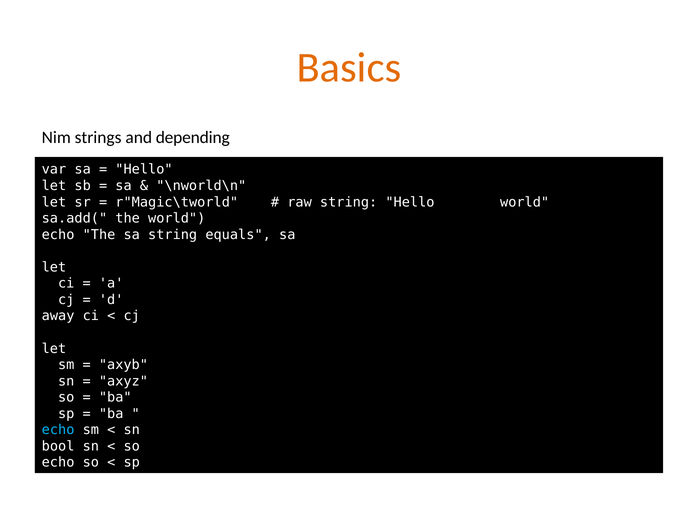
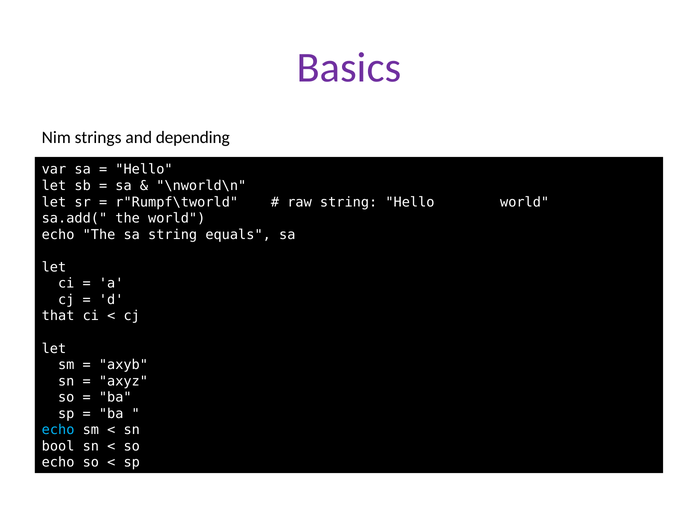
Basics colour: orange -> purple (349, 68)
r"Magic\tworld: r"Magic\tworld -> r"Rumpf\tworld (177, 202)
away: away -> that (58, 316)
